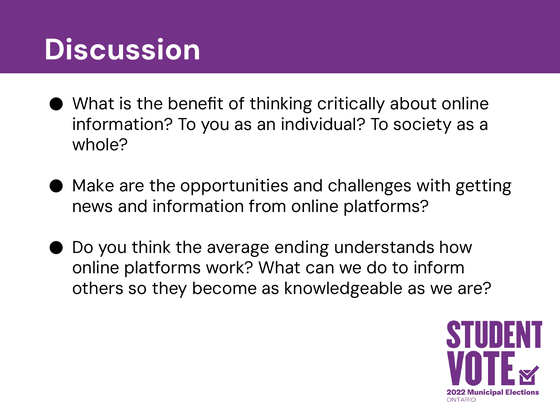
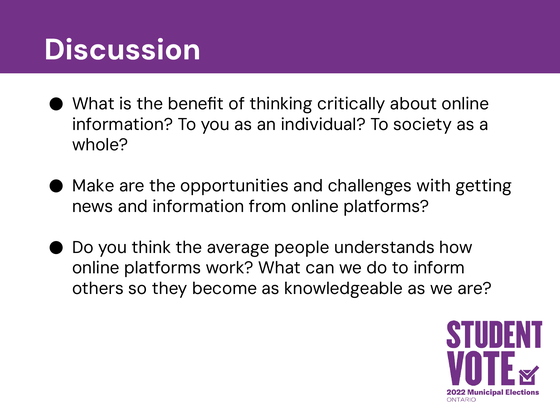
ending: ending -> people (302, 248)
